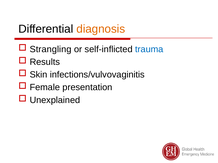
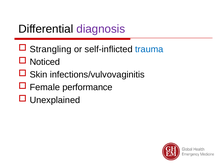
diagnosis colour: orange -> purple (101, 29)
Results: Results -> Noticed (45, 62)
presentation: presentation -> performance (87, 88)
